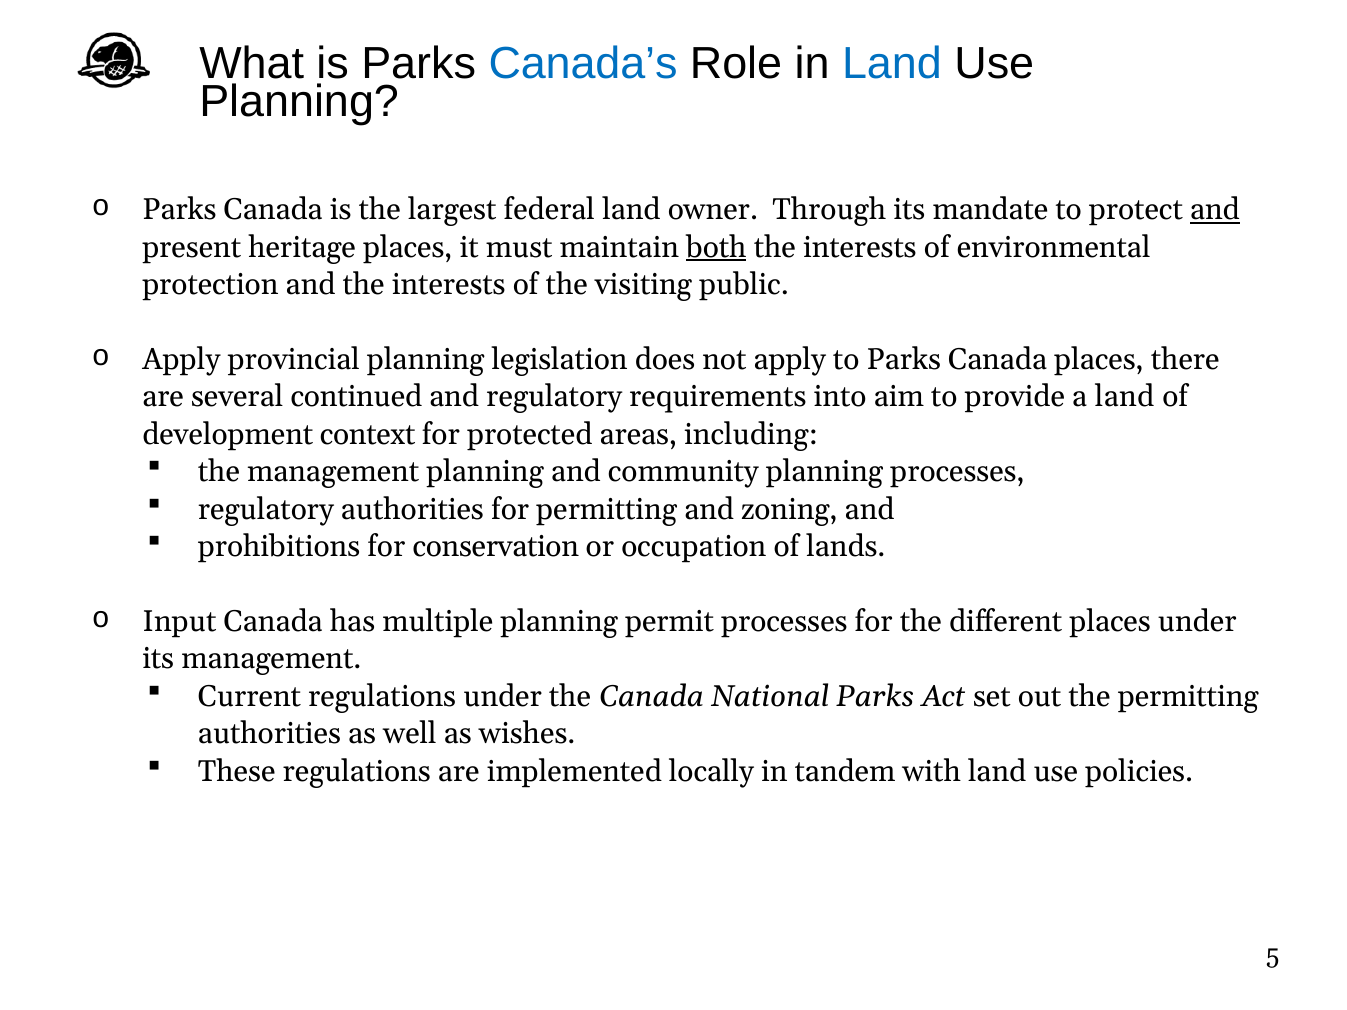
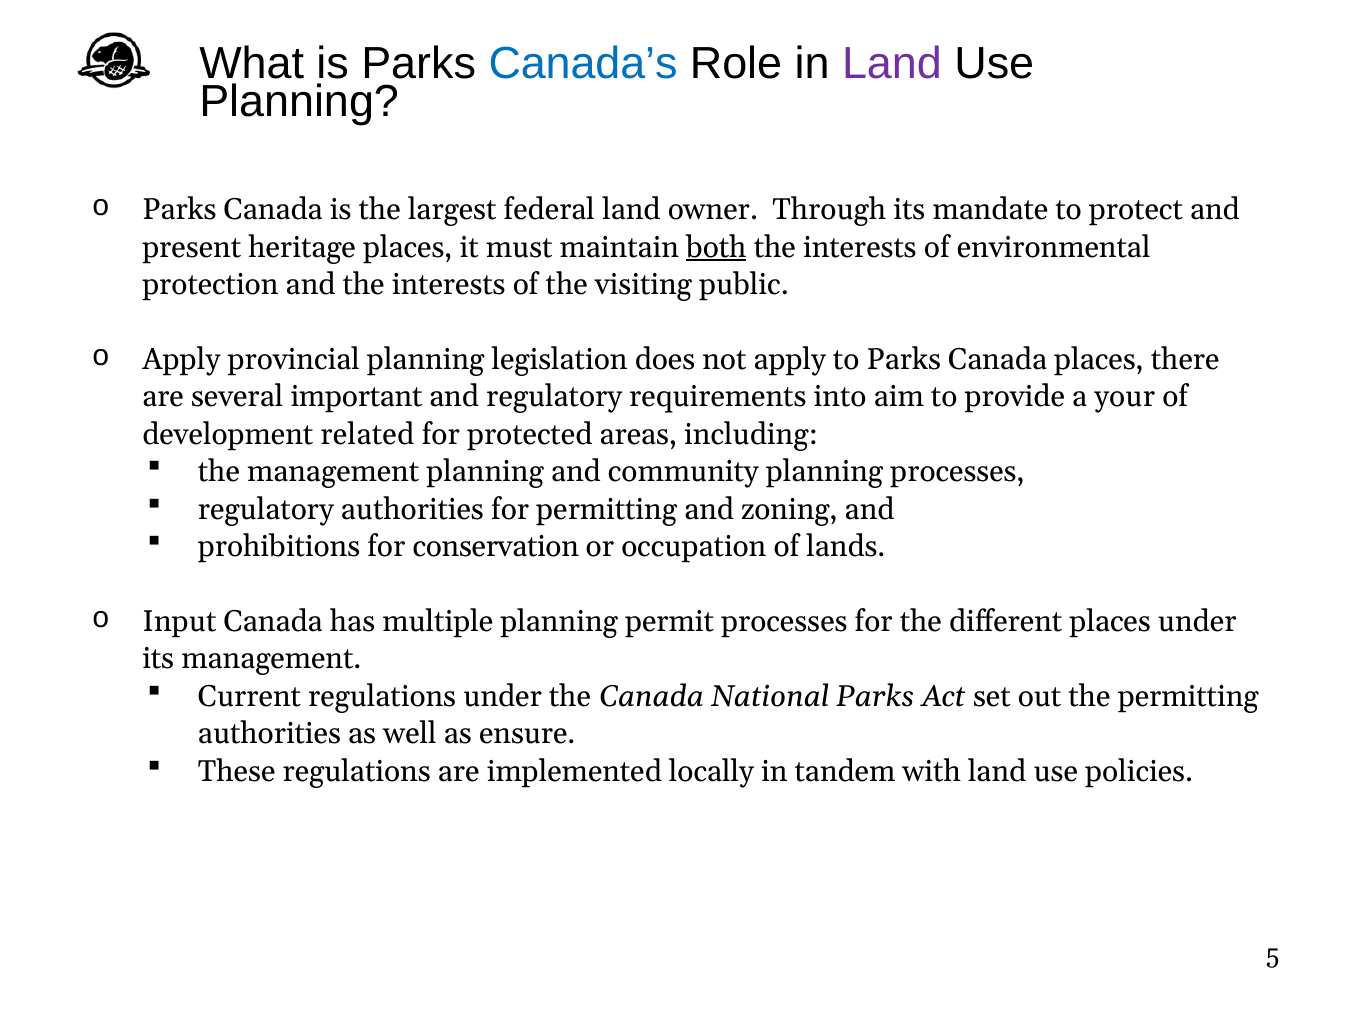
Land colour: blue -> purple (892, 64)
and underline: present -> none (1215, 210)
continued: continued -> important (356, 397)
a land: land -> your (1125, 397)
context: context -> related (367, 435)
wishes: wishes -> ensure (527, 734)
